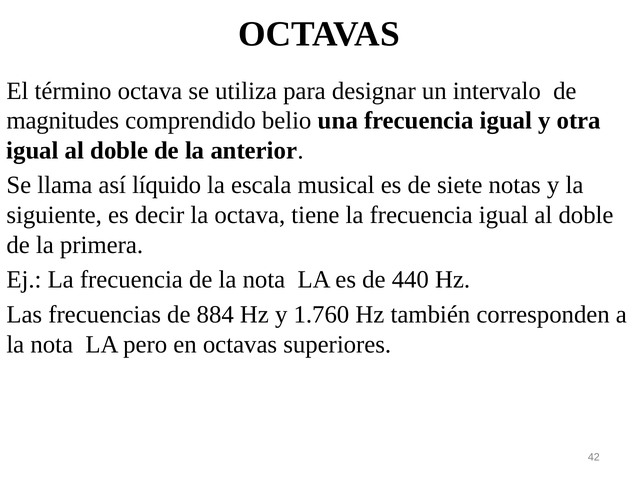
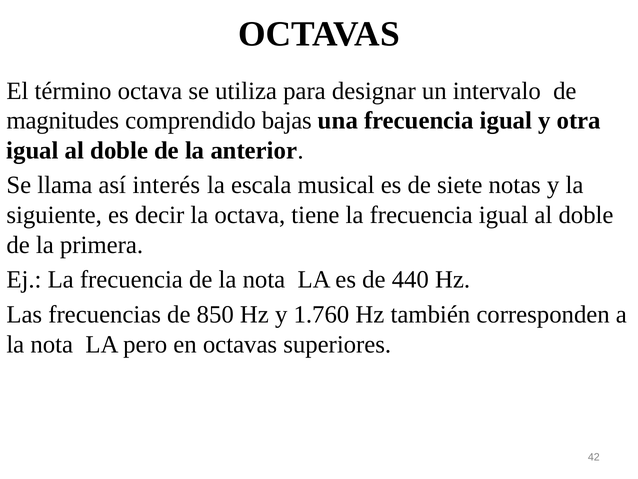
belio: belio -> bajas (287, 121)
líquido: líquido -> interés (166, 185)
884: 884 -> 850 (215, 314)
